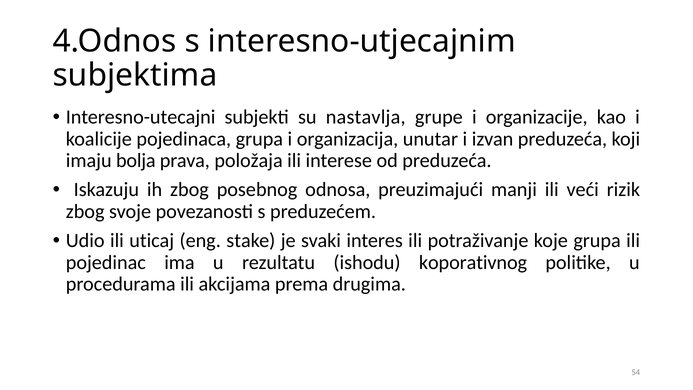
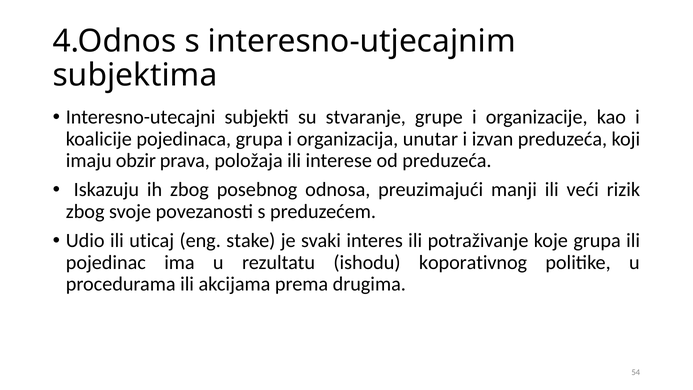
nastavlja: nastavlja -> stvaranje (366, 117)
bolja: bolja -> obzir (136, 161)
